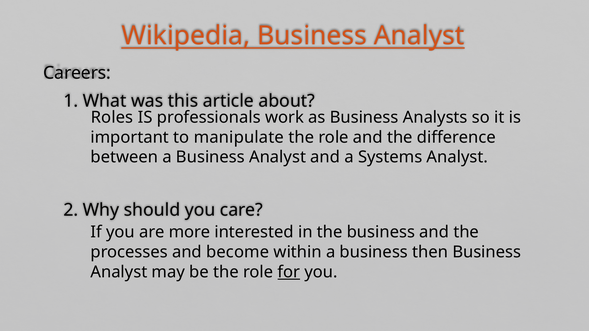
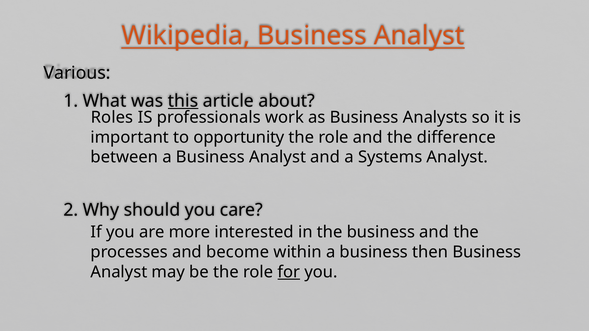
Careers: Careers -> Various (77, 73)
this underline: none -> present (183, 101)
manipulate: manipulate -> opportunity (239, 137)
